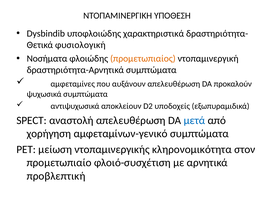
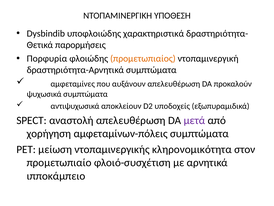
φυσιολογική: φυσιολογική -> παρορμήσεις (80, 45)
Νοσήματα: Νοσήματα -> Πορφυρία (47, 58)
μετά colour: blue -> purple (194, 120)
αμφεταμίνων-γενικό: αμφεταμίνων-γενικό -> αμφεταμίνων-πόλεις (121, 133)
προβλεπτική: προβλεπτική -> ιπποκάμπειο (56, 176)
